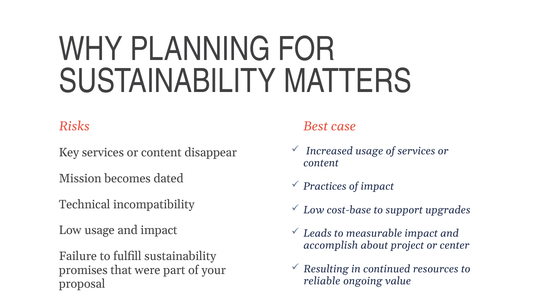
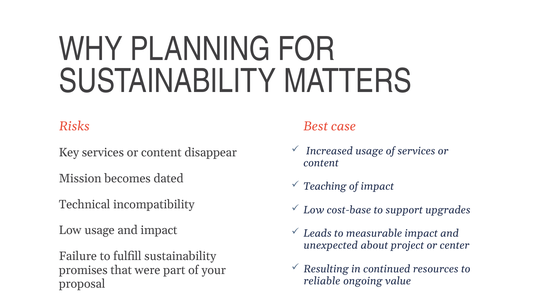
Practices: Practices -> Teaching (325, 186)
accomplish: accomplish -> unexpected (331, 245)
